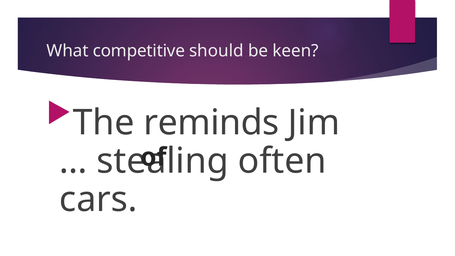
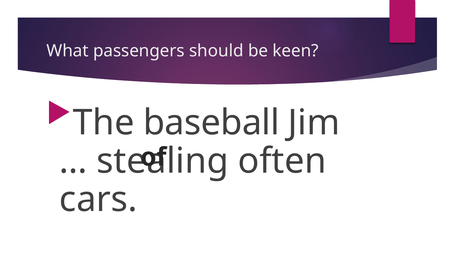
competitive: competitive -> passengers (139, 51)
reminds: reminds -> baseball (211, 123)
